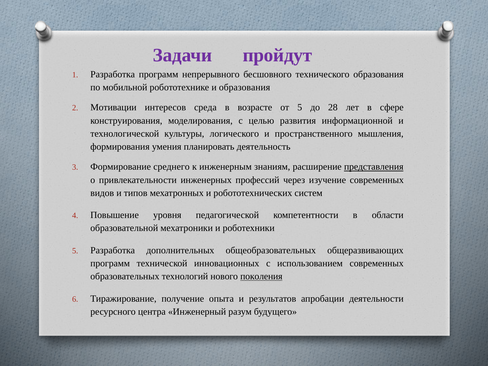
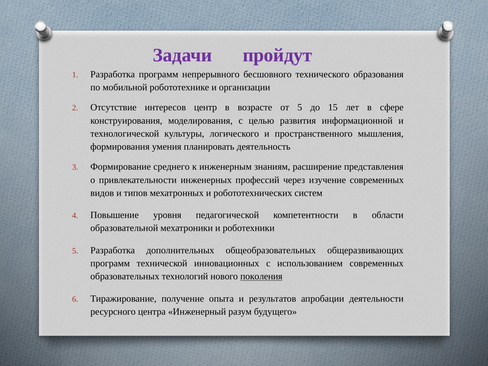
и образования: образования -> организации (245, 87)
Мотивации: Мотивации -> Отсутствие (113, 108)
среда: среда -> центр (206, 108)
28: 28 -> 15 (333, 108)
представления underline: present -> none (374, 167)
